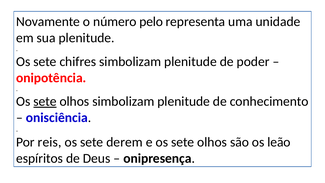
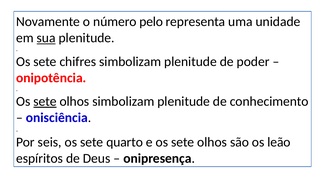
sua underline: none -> present (46, 38)
reis: reis -> seis (50, 142)
derem: derem -> quarto (125, 142)
